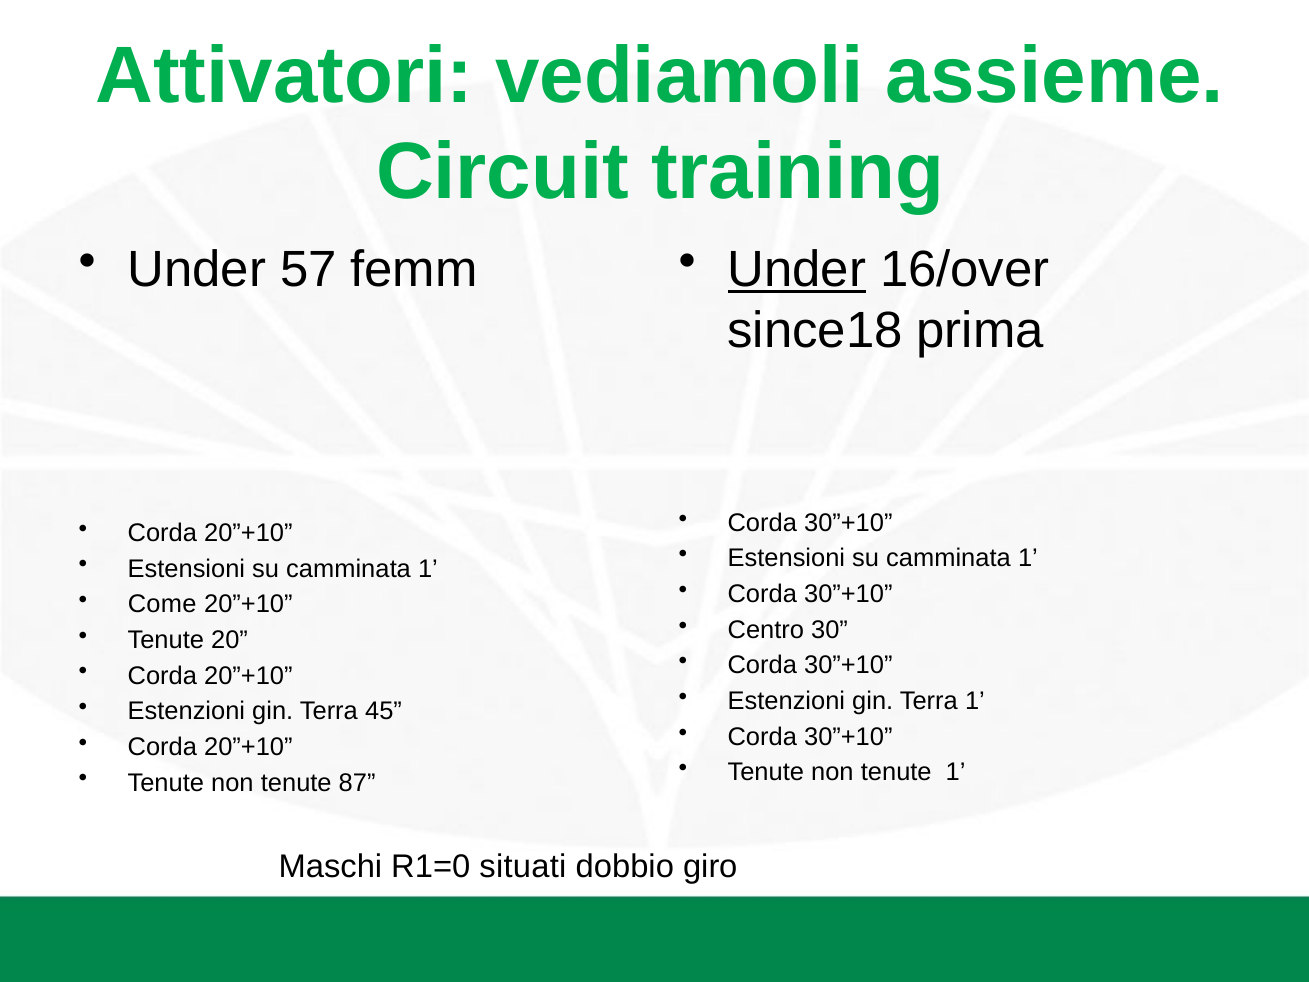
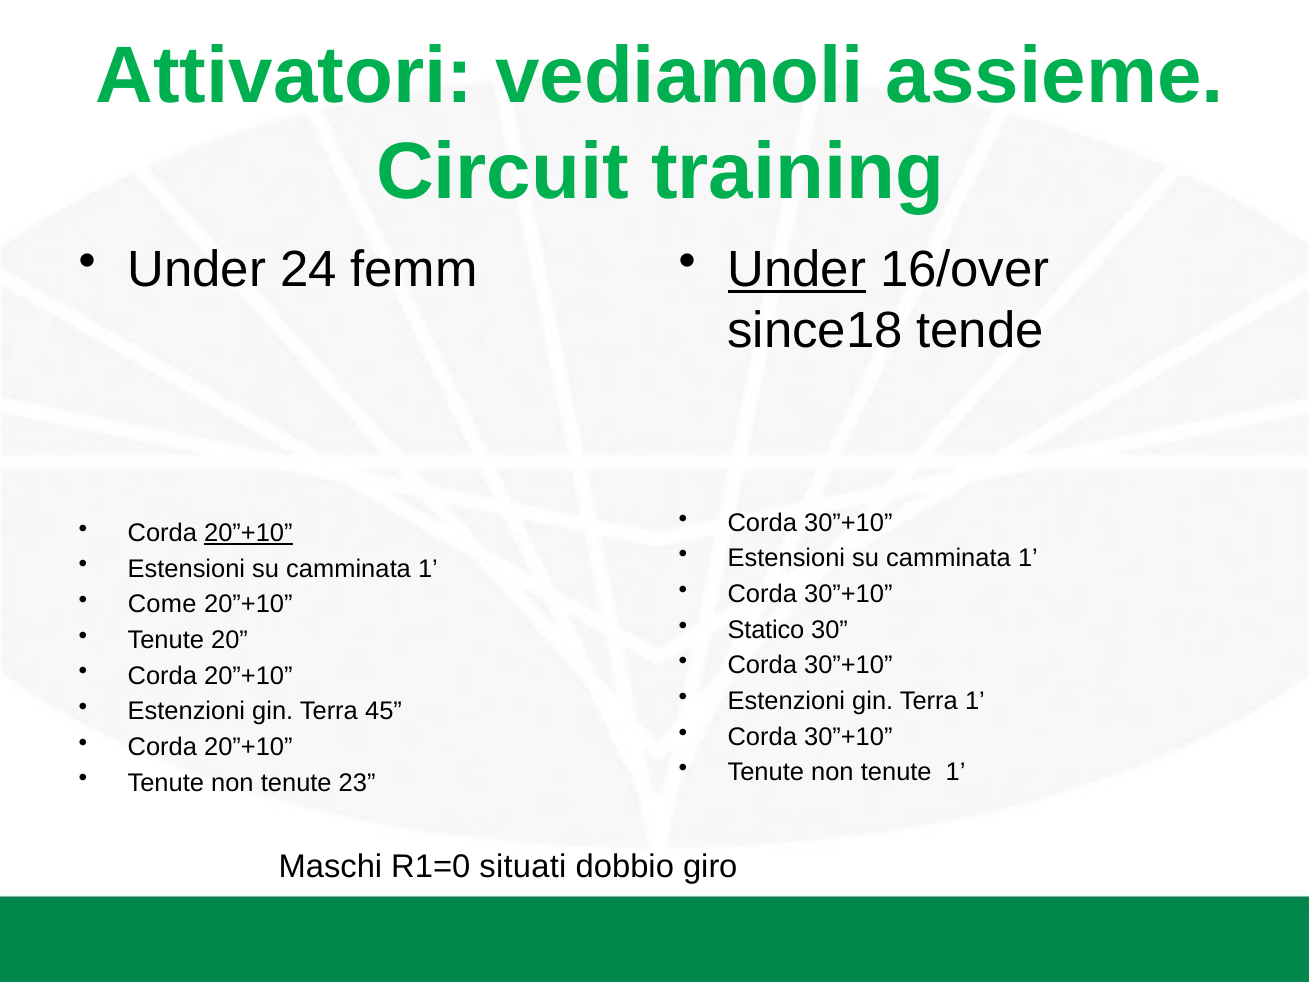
57: 57 -> 24 (308, 270)
prima: prima -> tende (980, 331)
20”+10 underline: none -> present (248, 533)
Centro: Centro -> Statico (766, 630)
87: 87 -> 23 (357, 783)
